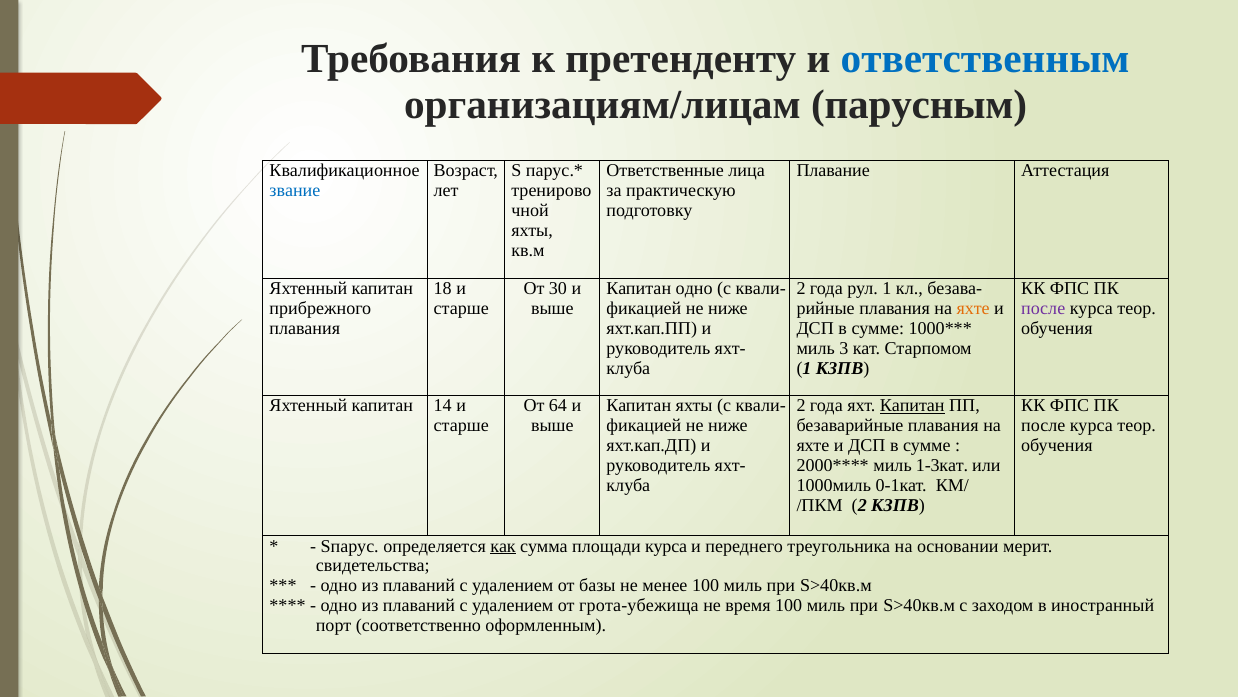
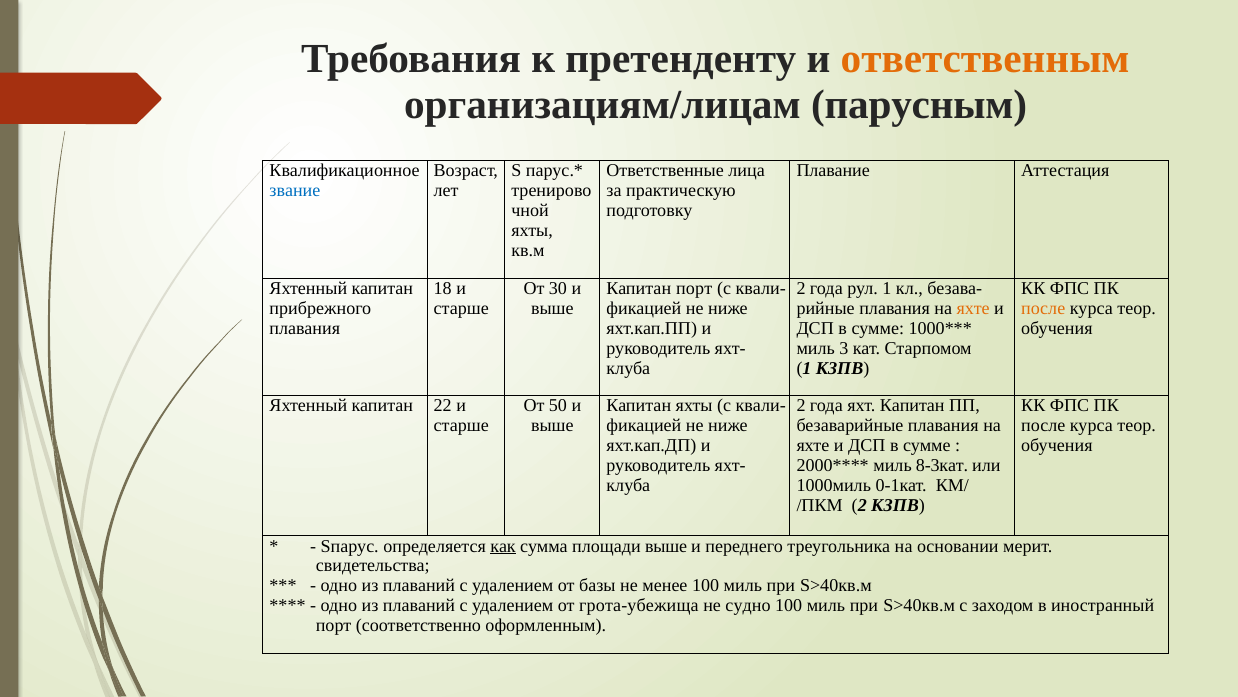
ответственным colour: blue -> orange (985, 59)
Капитан одно: одно -> порт (694, 288)
после colour: purple -> orange (1043, 308)
14: 14 -> 22 (443, 405)
64: 64 -> 50 (558, 405)
Капитан underline: present -> none (912, 405)
1-3кат: 1-3кат -> 8-3кат (942, 465)
площади курса: курса -> выше (666, 546)
время: время -> судно (748, 605)
